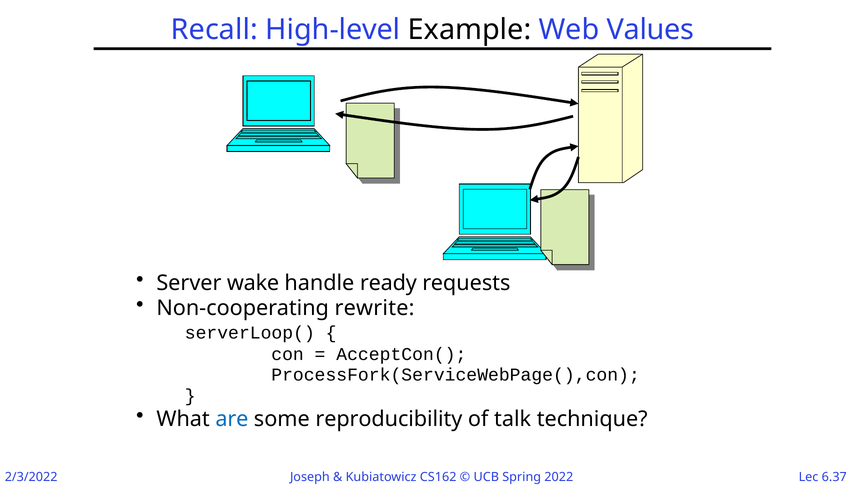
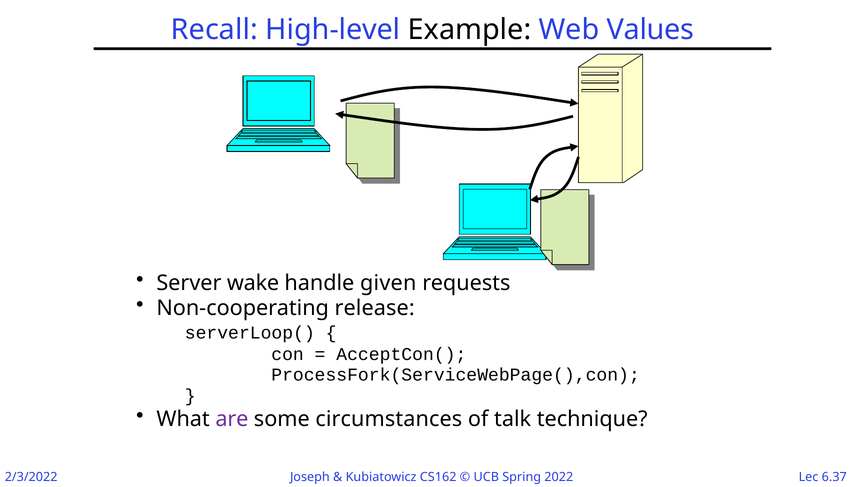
ready: ready -> given (388, 283)
rewrite: rewrite -> release (375, 308)
are colour: blue -> purple (232, 419)
reproducibility: reproducibility -> circumstances (389, 419)
